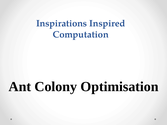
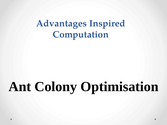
Inspirations: Inspirations -> Advantages (61, 23)
